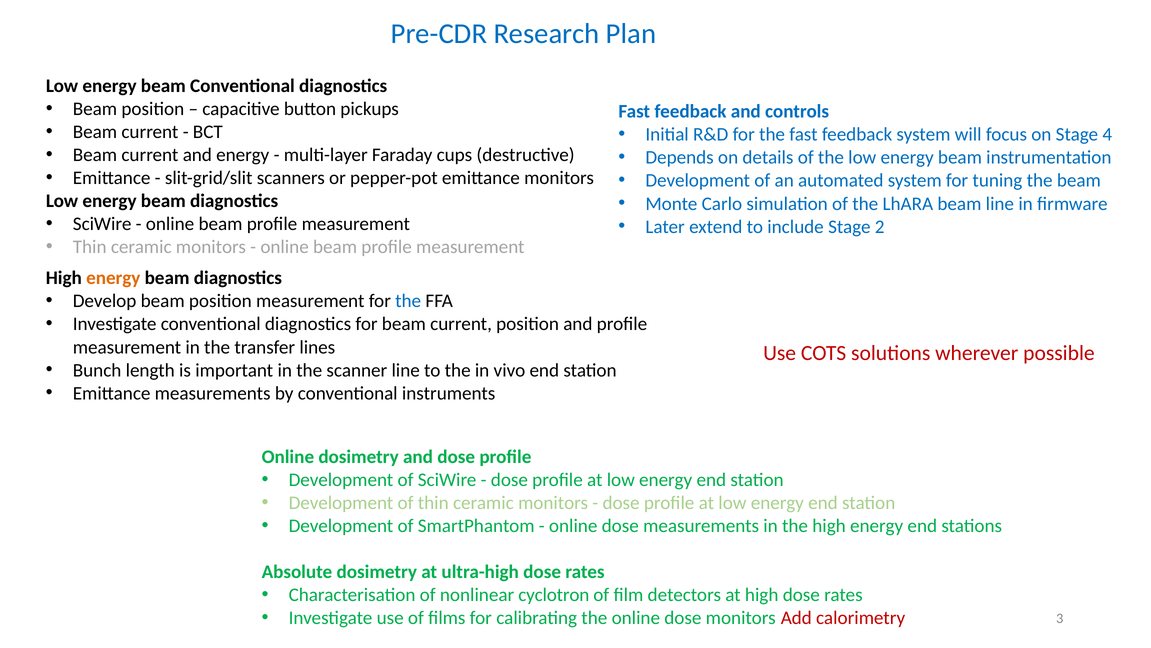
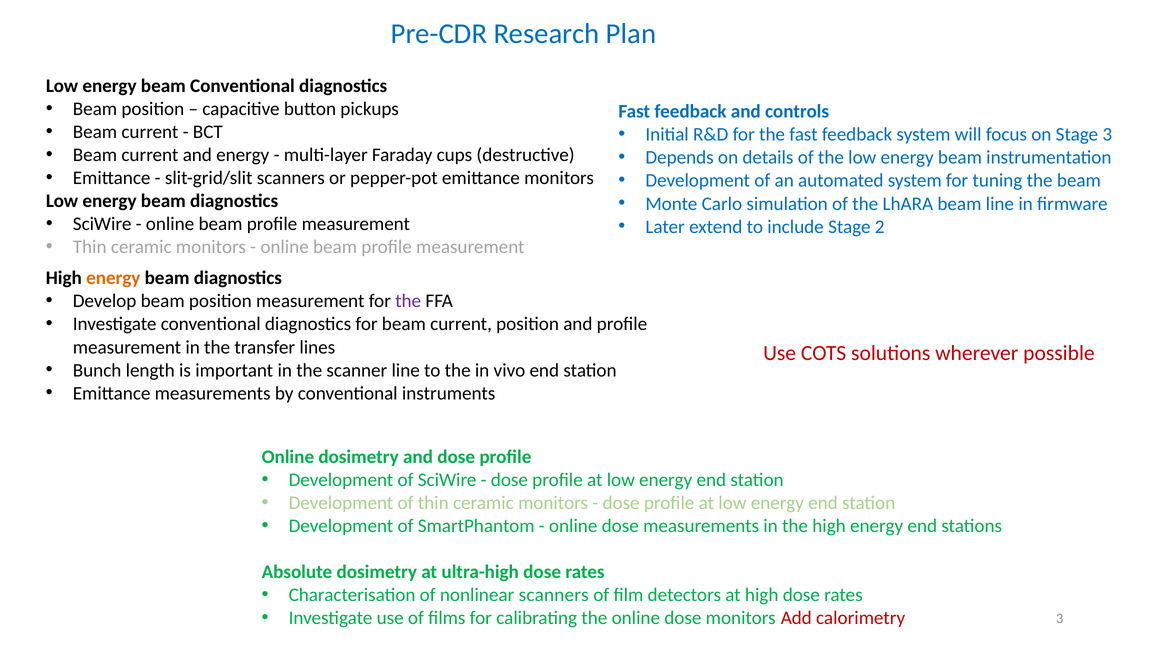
Stage 4: 4 -> 3 (1107, 134)
the colour: blue -> purple (408, 301)
nonlinear cyclotron: cyclotron -> scanners (554, 595)
